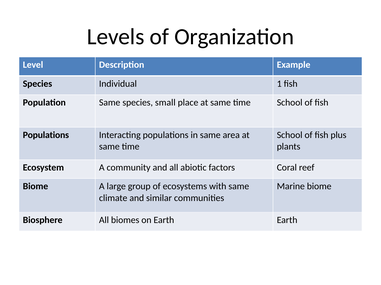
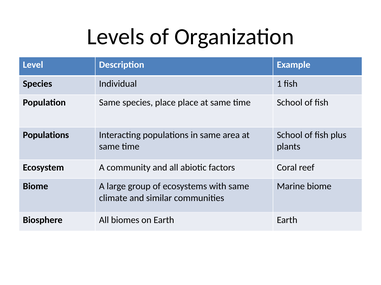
species small: small -> place (165, 103)
